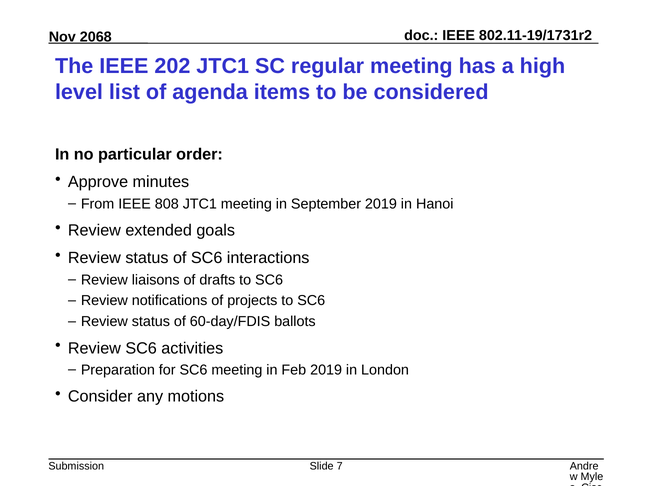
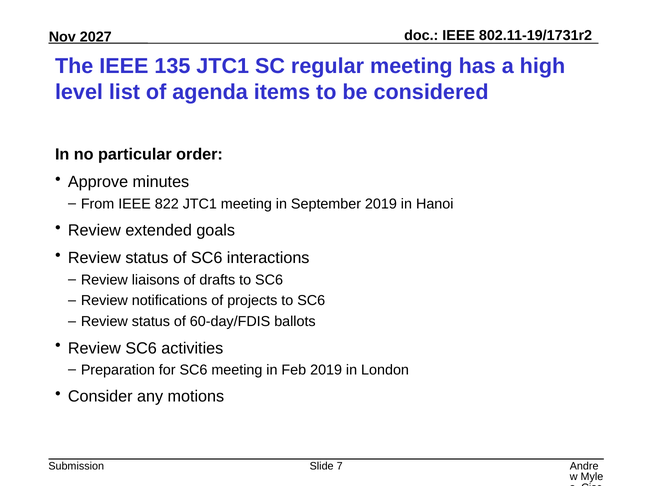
2068: 2068 -> 2027 (96, 37)
202: 202 -> 135 (172, 66)
808: 808 -> 822 (167, 204)
